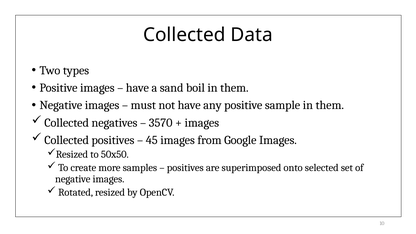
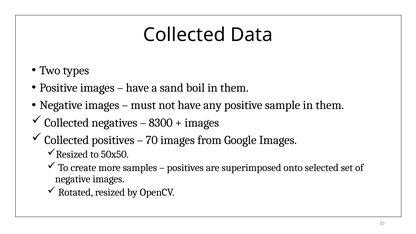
3570: 3570 -> 8300 (161, 123)
45: 45 -> 70 (152, 140)
